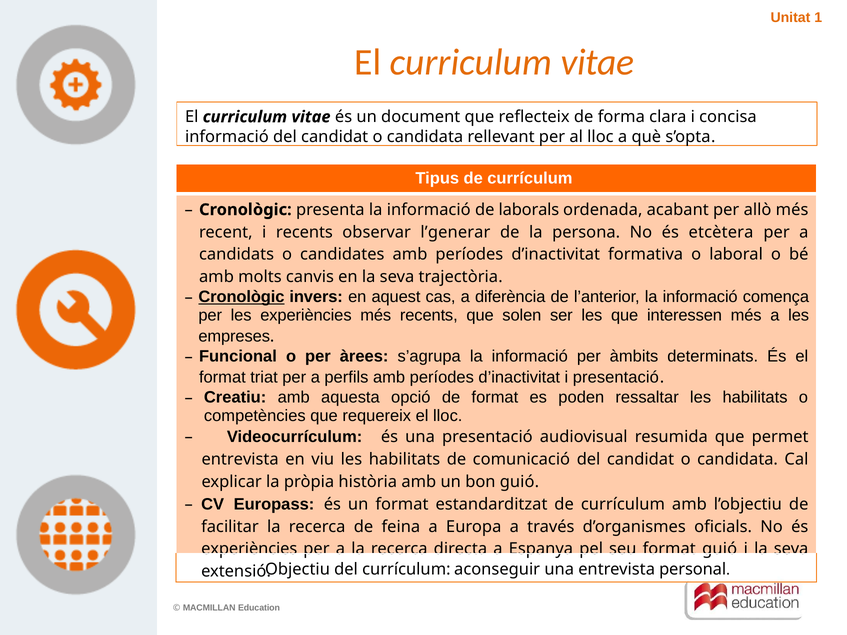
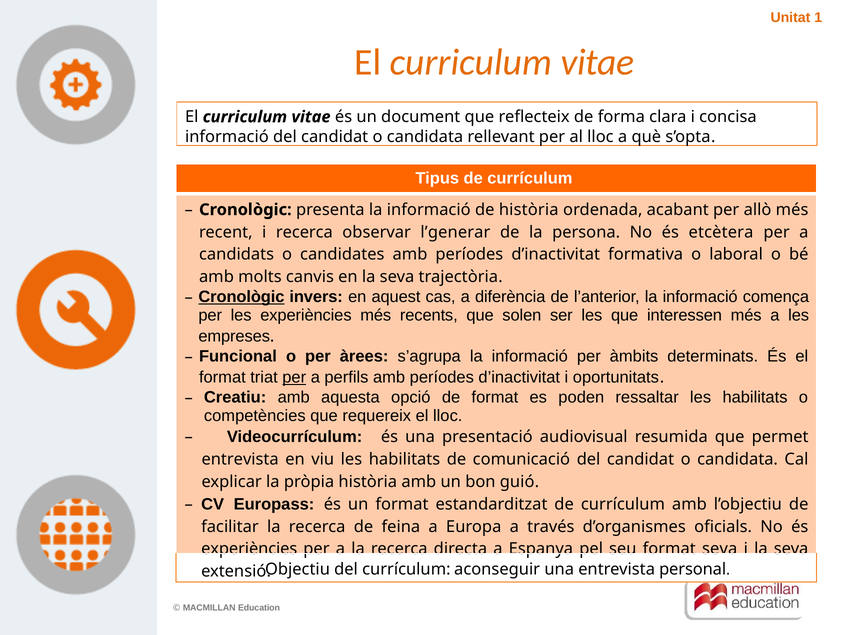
de laborals: laborals -> història (529, 210)
i recents: recents -> recerca (304, 232)
per underline: none -> present (294, 378)
i presentació: presentació -> oportunitats (616, 378)
format guió: guió -> seva (720, 549)
